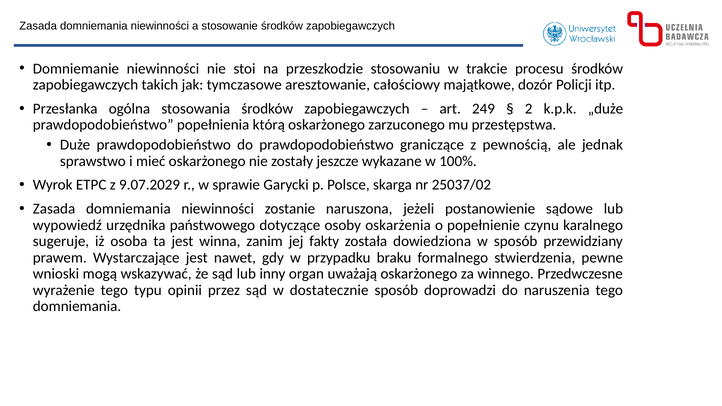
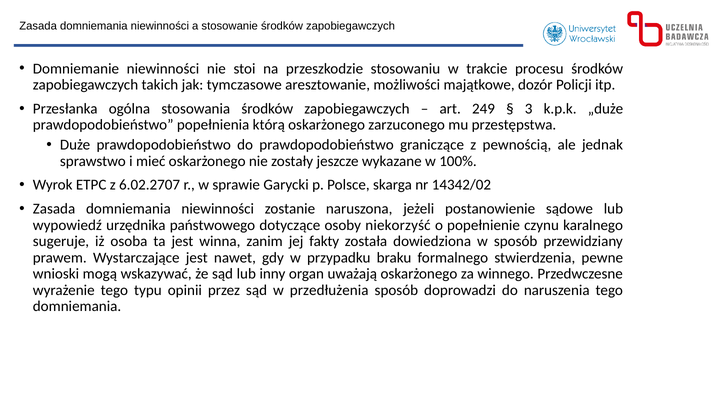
całościowy: całościowy -> możliwości (407, 85)
2: 2 -> 3 (529, 109)
9.07.2029: 9.07.2029 -> 6.02.2707 (150, 185)
25037/02: 25037/02 -> 14342/02 (461, 185)
oskarżenia: oskarżenia -> niekorzyść (398, 225)
dostatecznie: dostatecznie -> przedłużenia (329, 290)
